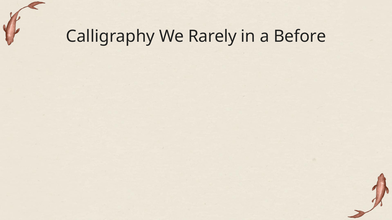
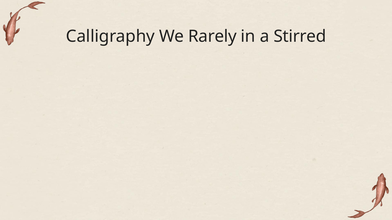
Before: Before -> Stirred (300, 36)
